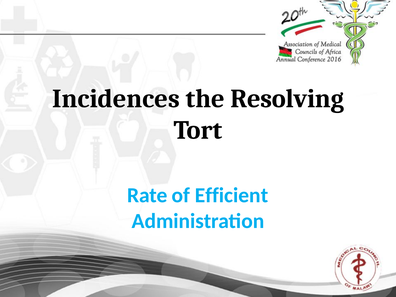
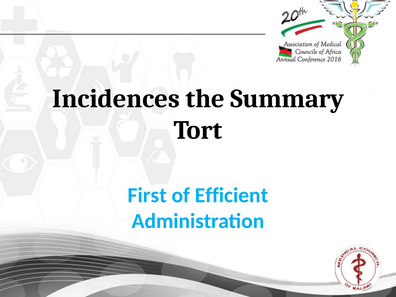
Resolving: Resolving -> Summary (287, 99)
Rate: Rate -> First (147, 195)
